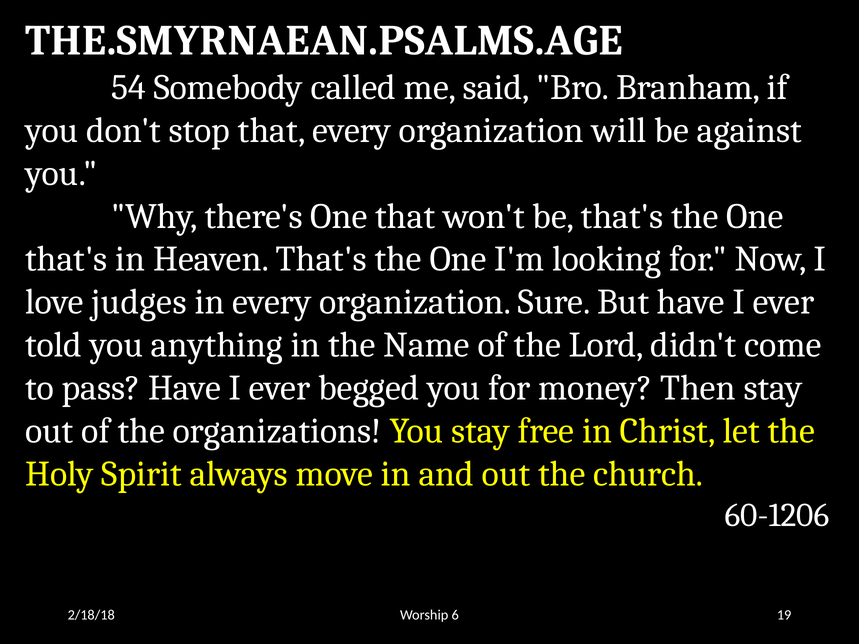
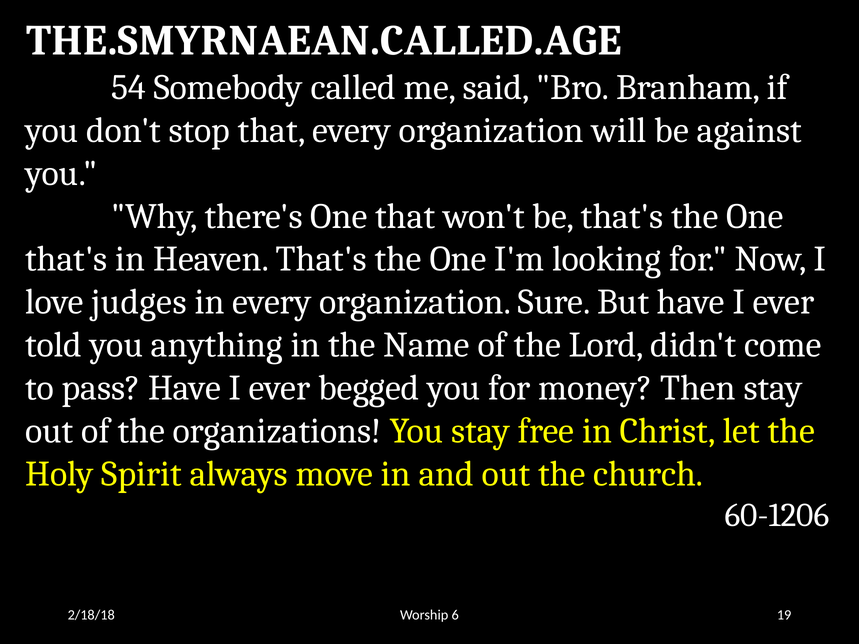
THE.SMYRNAEAN.PSALMS.AGE: THE.SMYRNAEAN.PSALMS.AGE -> THE.SMYRNAEAN.CALLED.AGE (324, 41)
